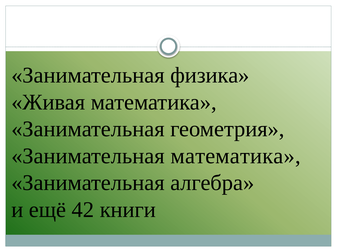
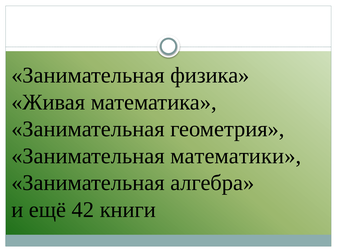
Занимательная математика: математика -> математики (236, 156)
